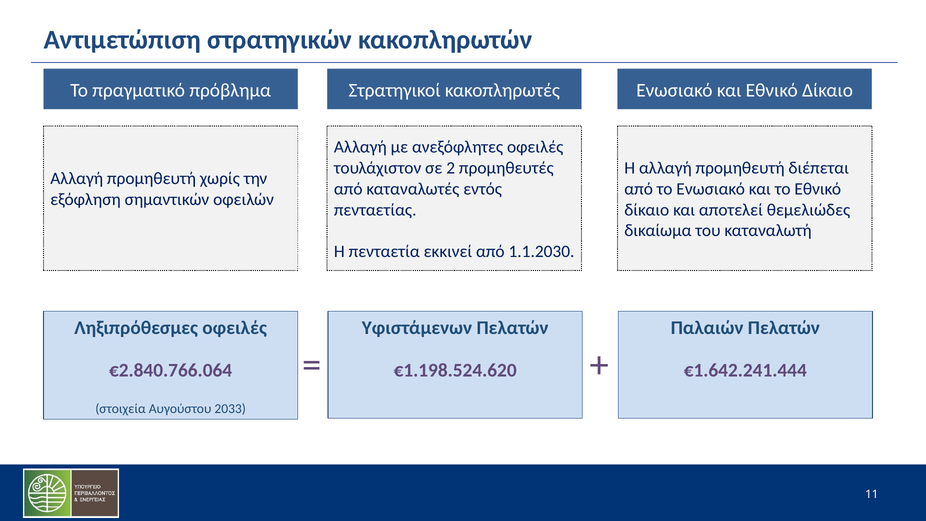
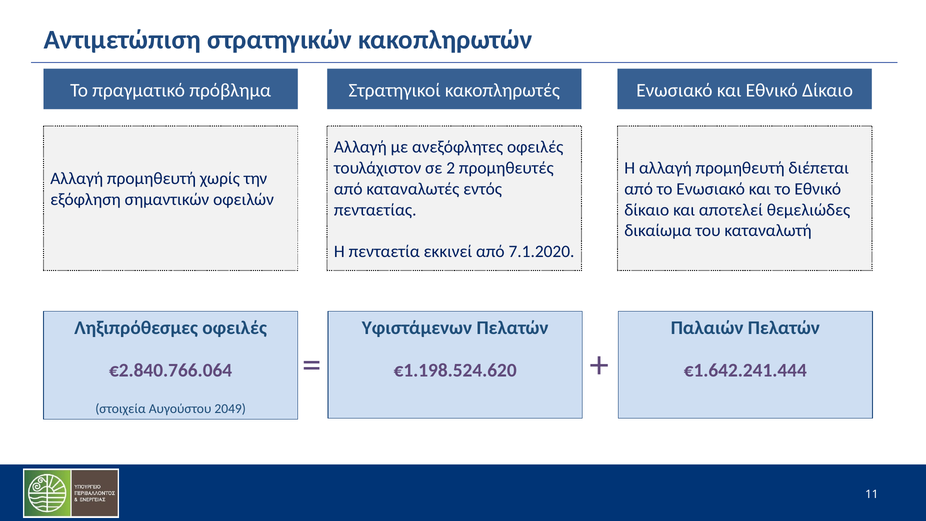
1.1.2030: 1.1.2030 -> 7.1.2020 (541, 251)
2033: 2033 -> 2049 (230, 409)
